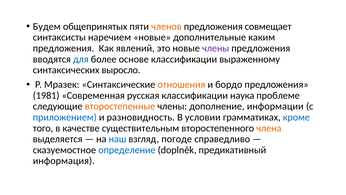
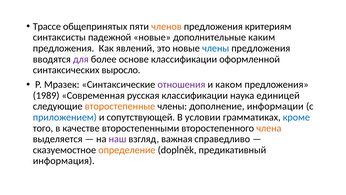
Будем: Будем -> Трассе (47, 26)
совмещает: совмещает -> критериям (268, 26)
наречием: наречием -> падежной (110, 37)
члены colour: purple -> blue (216, 48)
для colour: blue -> purple (81, 59)
выраженному: выраженному -> оформленной (250, 59)
отношения colour: orange -> purple (181, 84)
бордо: бордо -> каком (229, 84)
1981: 1981 -> 1989 (46, 95)
проблеме: проблеме -> единицей (278, 95)
разновидность: разновидность -> сопутствующей (141, 117)
существительным: существительным -> второстепенными (141, 128)
наш colour: blue -> purple (117, 139)
погоде: погоде -> важная (177, 139)
определение colour: blue -> orange (127, 150)
